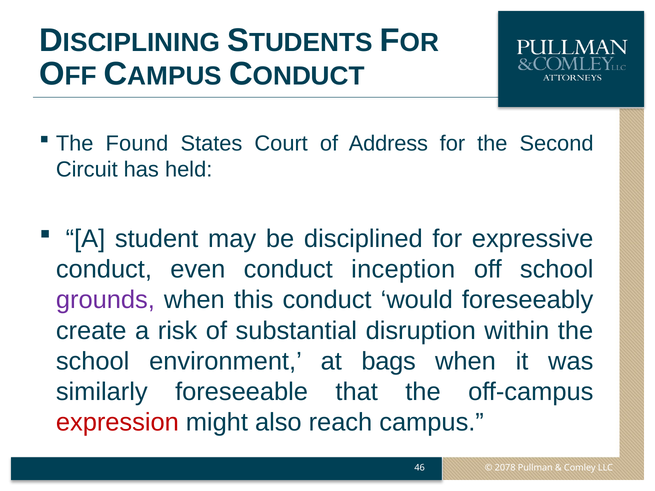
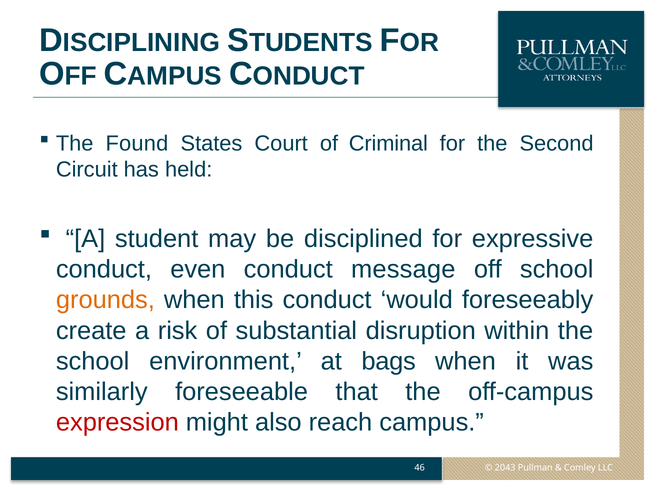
Address: Address -> Criminal (388, 143)
inception: inception -> message (403, 270)
grounds colour: purple -> orange (105, 300)
2078: 2078 -> 2043 (505, 468)
